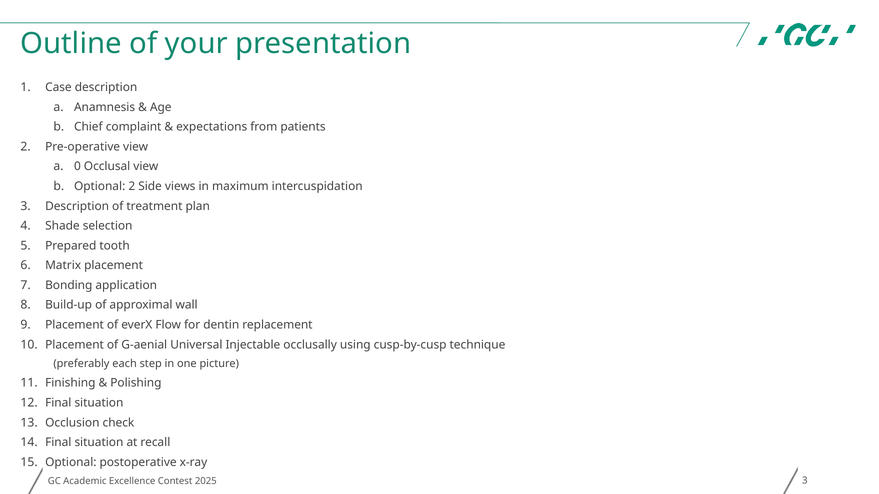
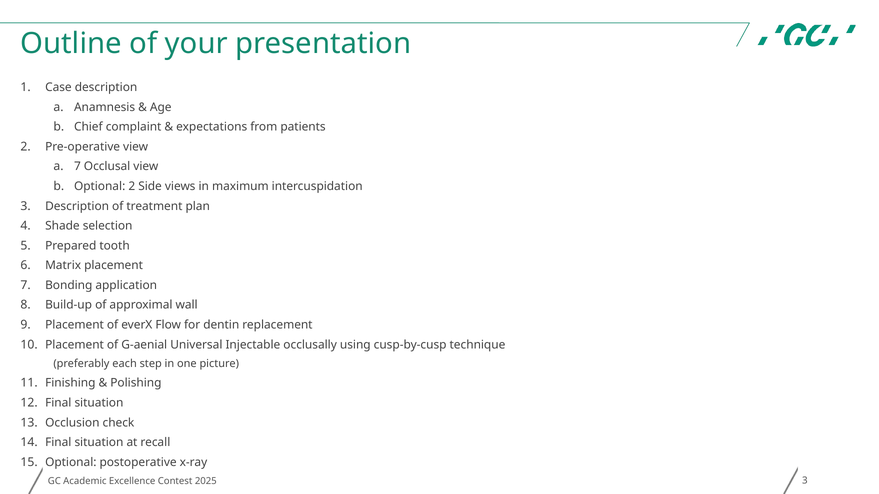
0: 0 -> 7 (77, 167)
